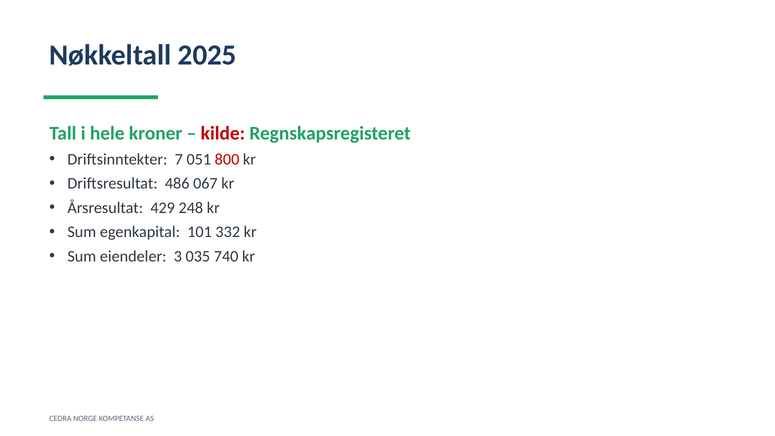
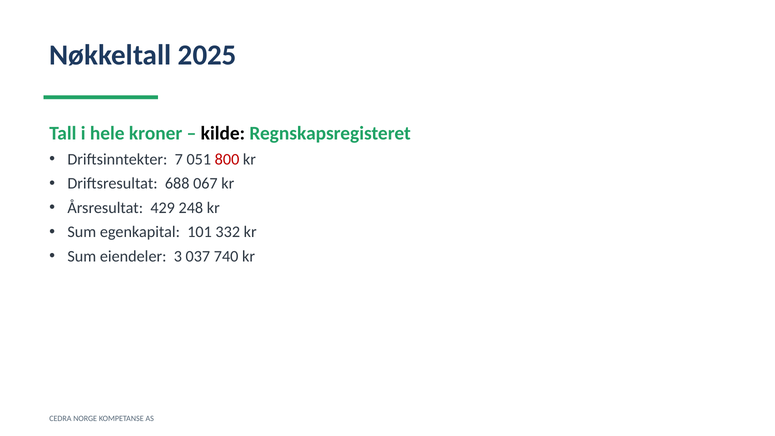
kilde colour: red -> black (223, 133)
486: 486 -> 688 (177, 184)
035: 035 -> 037 (198, 256)
